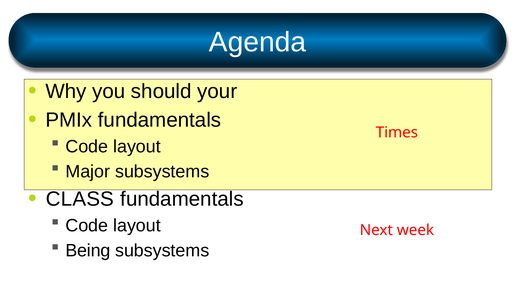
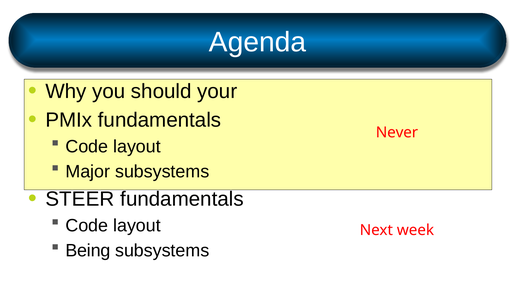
Times: Times -> Never (397, 132)
CLASS: CLASS -> STEER (80, 199)
